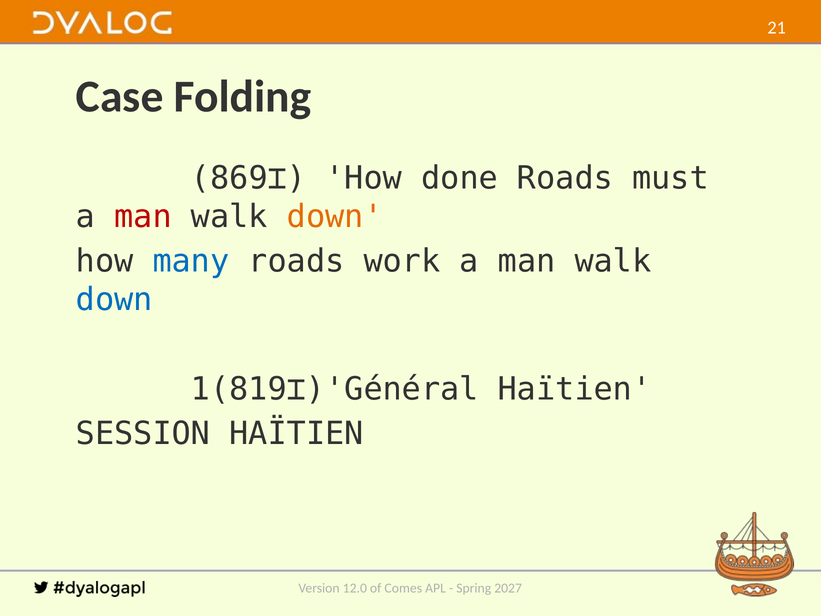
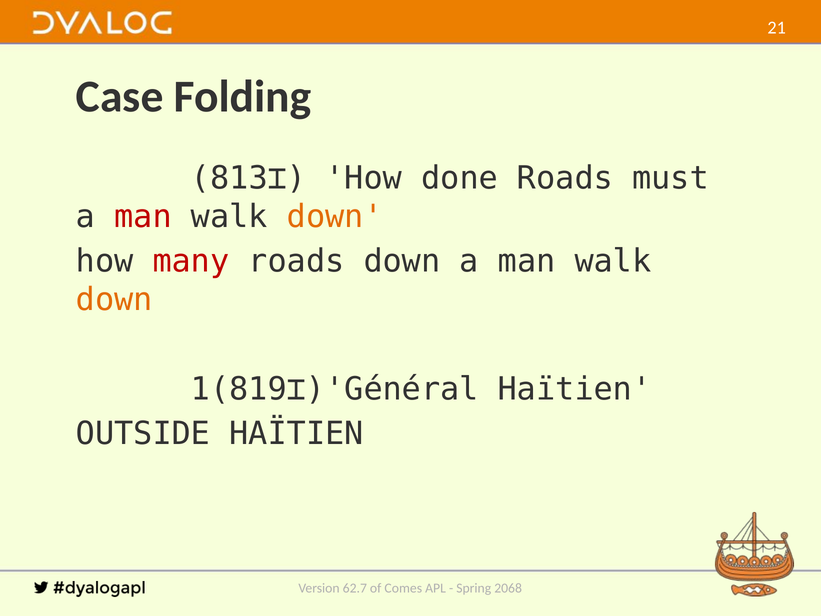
869⌶: 869⌶ -> 813⌶ (249, 178)
many colour: blue -> red (191, 261)
roads work: work -> down (402, 261)
down colour: blue -> orange (114, 300)
SESSION: SESSION -> OUTSIDE (143, 434)
12.0: 12.0 -> 62.7 (355, 588)
2027: 2027 -> 2068 (508, 588)
